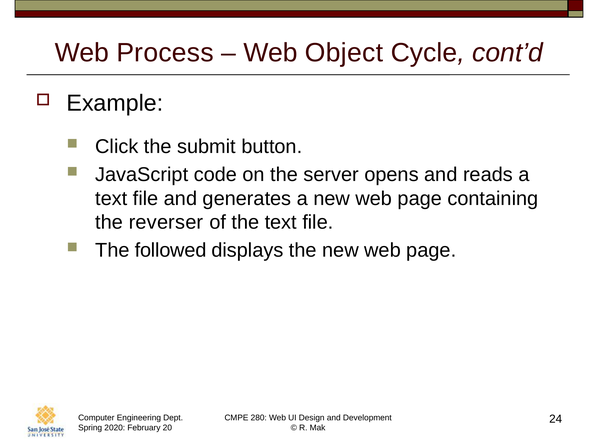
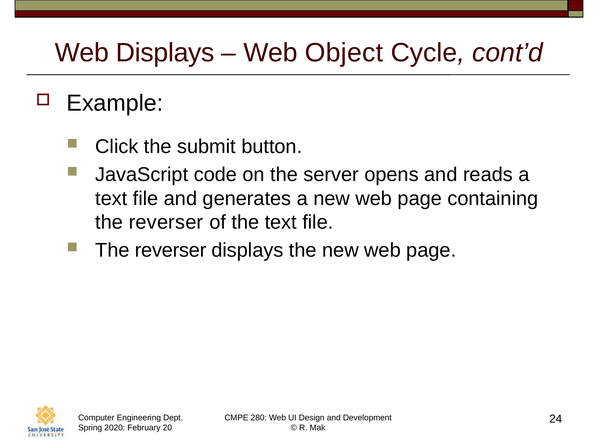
Web Process: Process -> Displays (165, 53)
followed: followed -> reverser (171, 251)
